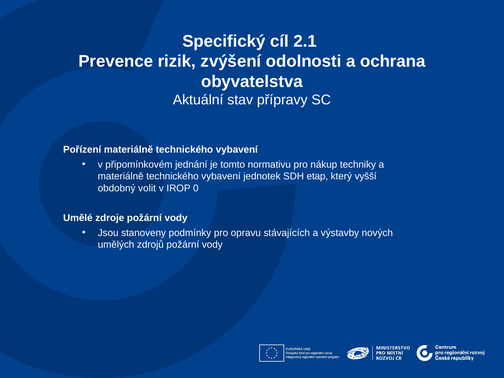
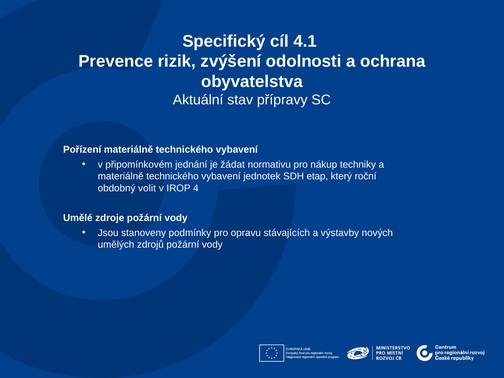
2.1: 2.1 -> 4.1 (305, 41)
tomto: tomto -> žádat (233, 165)
vyšší: vyšší -> roční (366, 176)
0: 0 -> 4 (196, 188)
